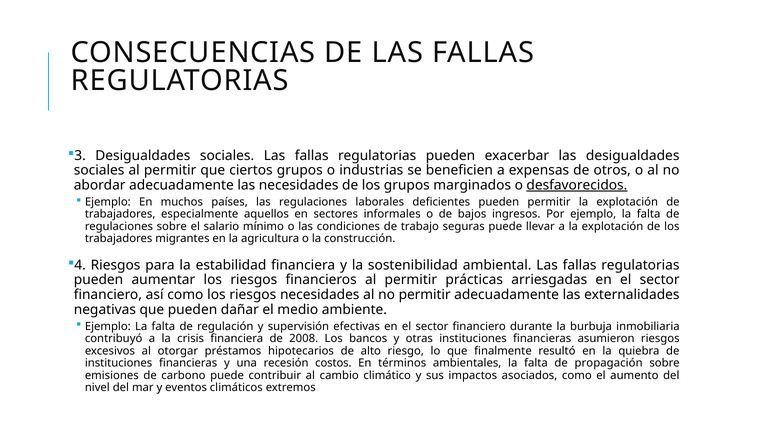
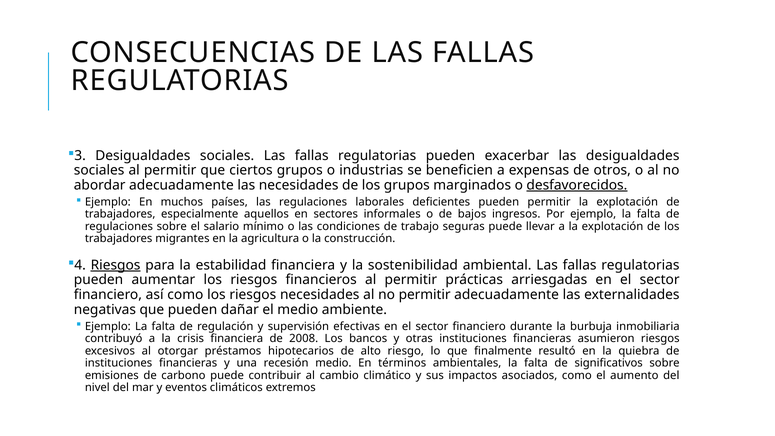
Riesgos underline: none -> present (116, 265)
recesión costos: costos -> medio (333, 363)
propagación: propagación -> significativos (609, 363)
